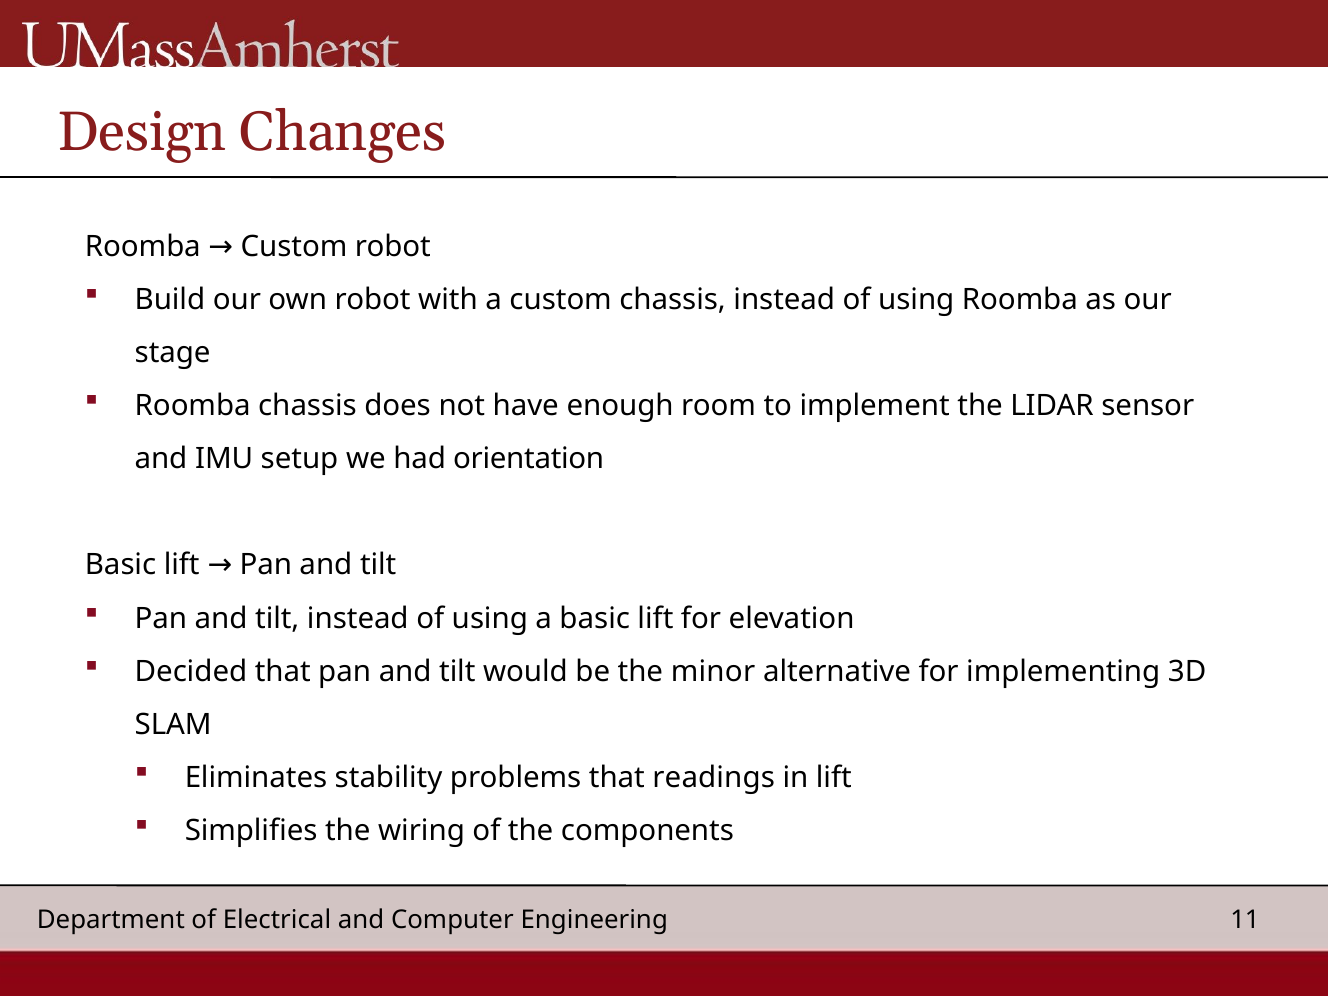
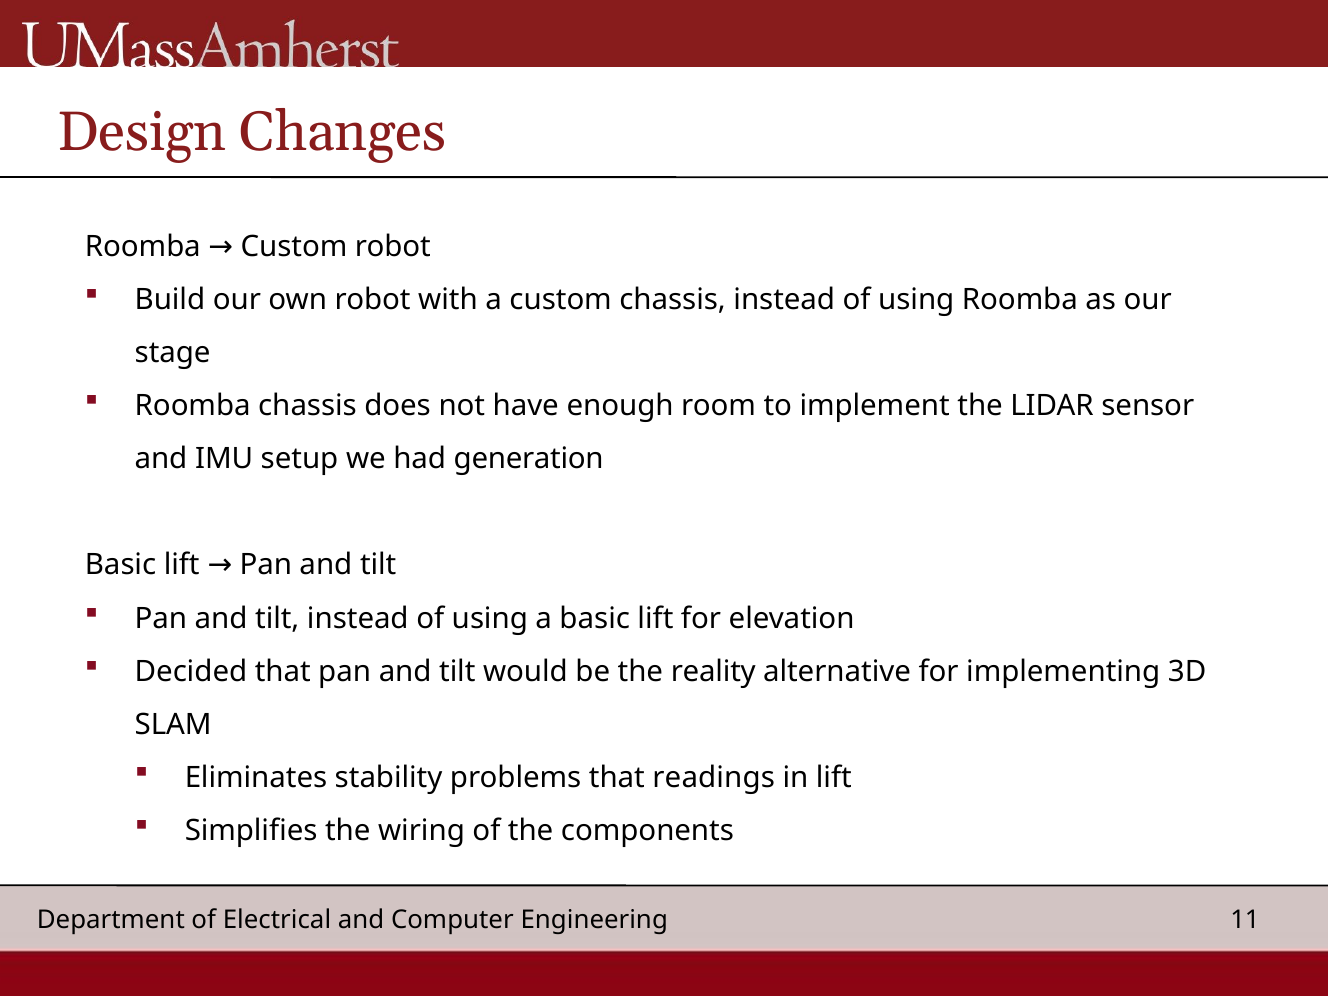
orientation: orientation -> generation (529, 459)
minor: minor -> reality (713, 671)
